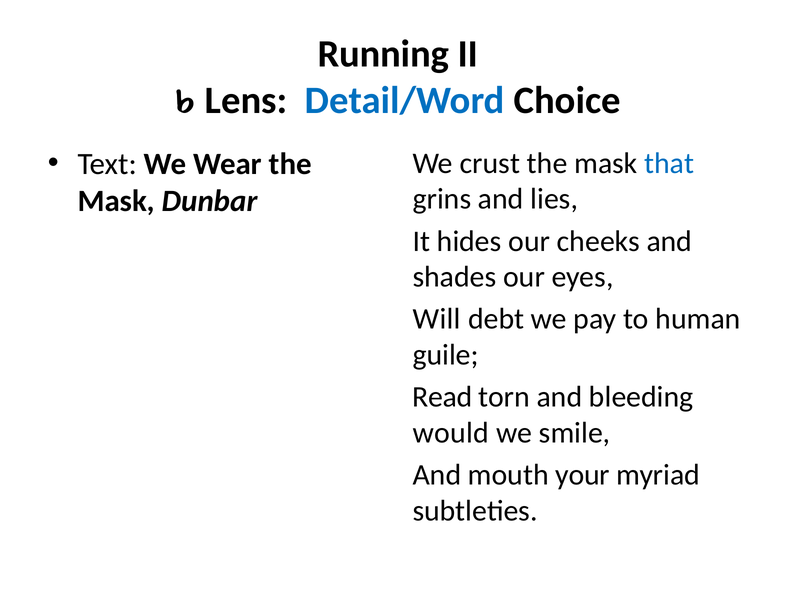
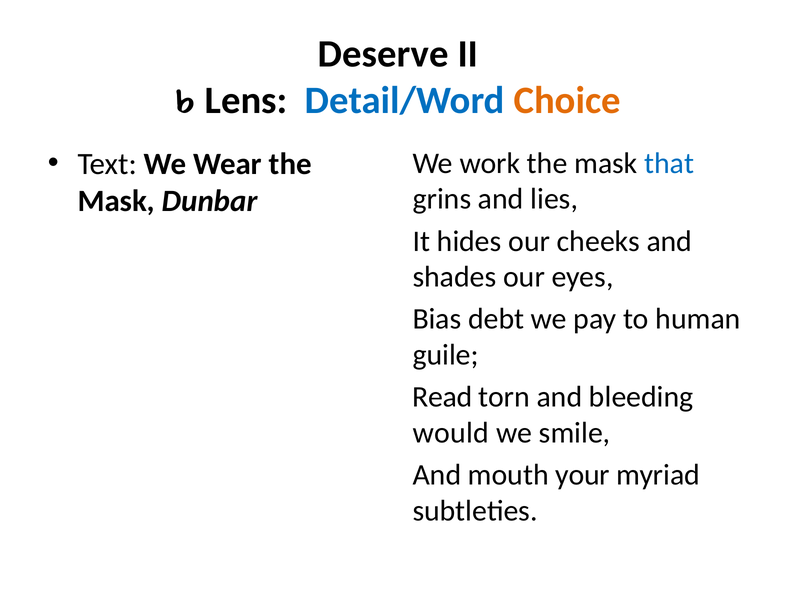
Running: Running -> Deserve (383, 54)
Choice colour: black -> orange (567, 100)
crust: crust -> work (490, 163)
Will: Will -> Bias (437, 319)
